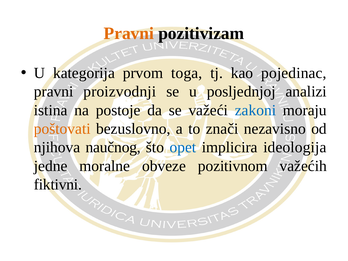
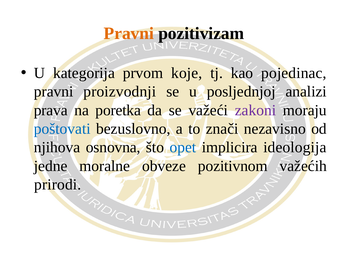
toga: toga -> koje (187, 73)
istina: istina -> prava (51, 110)
postoje: postoje -> poretka (118, 110)
zakoni colour: blue -> purple (255, 110)
poštovati colour: orange -> blue (62, 129)
naučnog: naučnog -> osnovna (113, 147)
fiktivni: fiktivni -> prirodi (58, 184)
